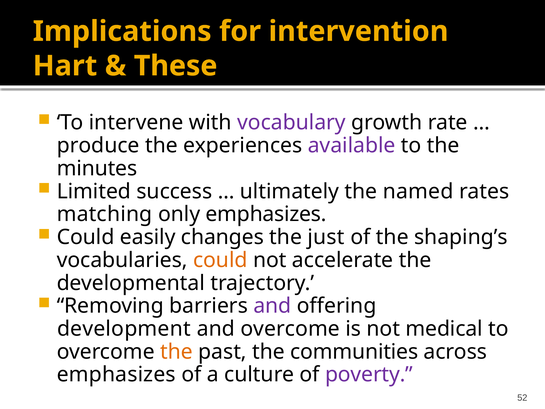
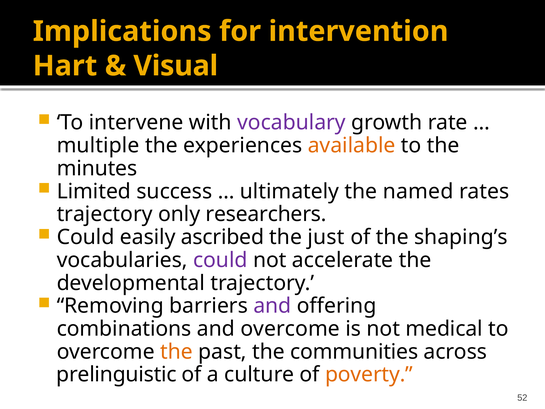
These: These -> Visual (176, 66)
produce: produce -> multiple (98, 145)
available colour: purple -> orange (352, 145)
matching: matching -> trajectory (105, 214)
only emphasizes: emphasizes -> researchers (266, 214)
changes: changes -> ascribed (222, 237)
could colour: orange -> purple (220, 260)
development: development -> combinations (124, 329)
emphasizes: emphasizes -> prelinguistic (116, 374)
poverty colour: purple -> orange (369, 374)
